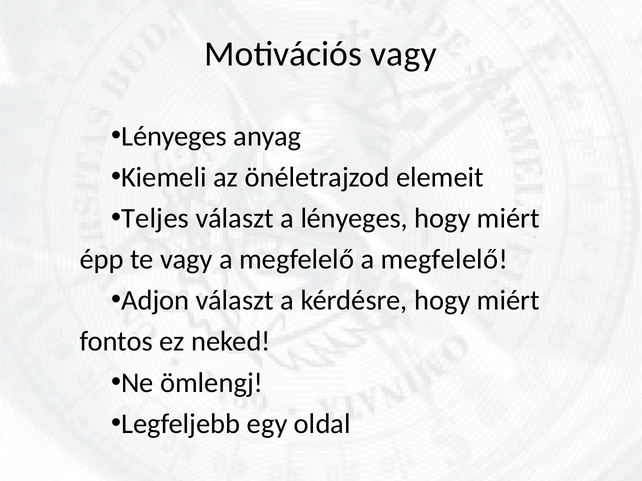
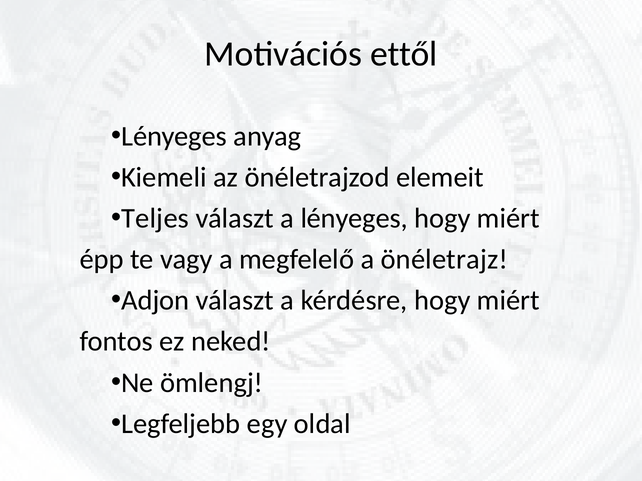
Motivációs vagy: vagy -> ettől (404, 54)
megfelelő a megfelelő: megfelelő -> önéletrajz (444, 260)
